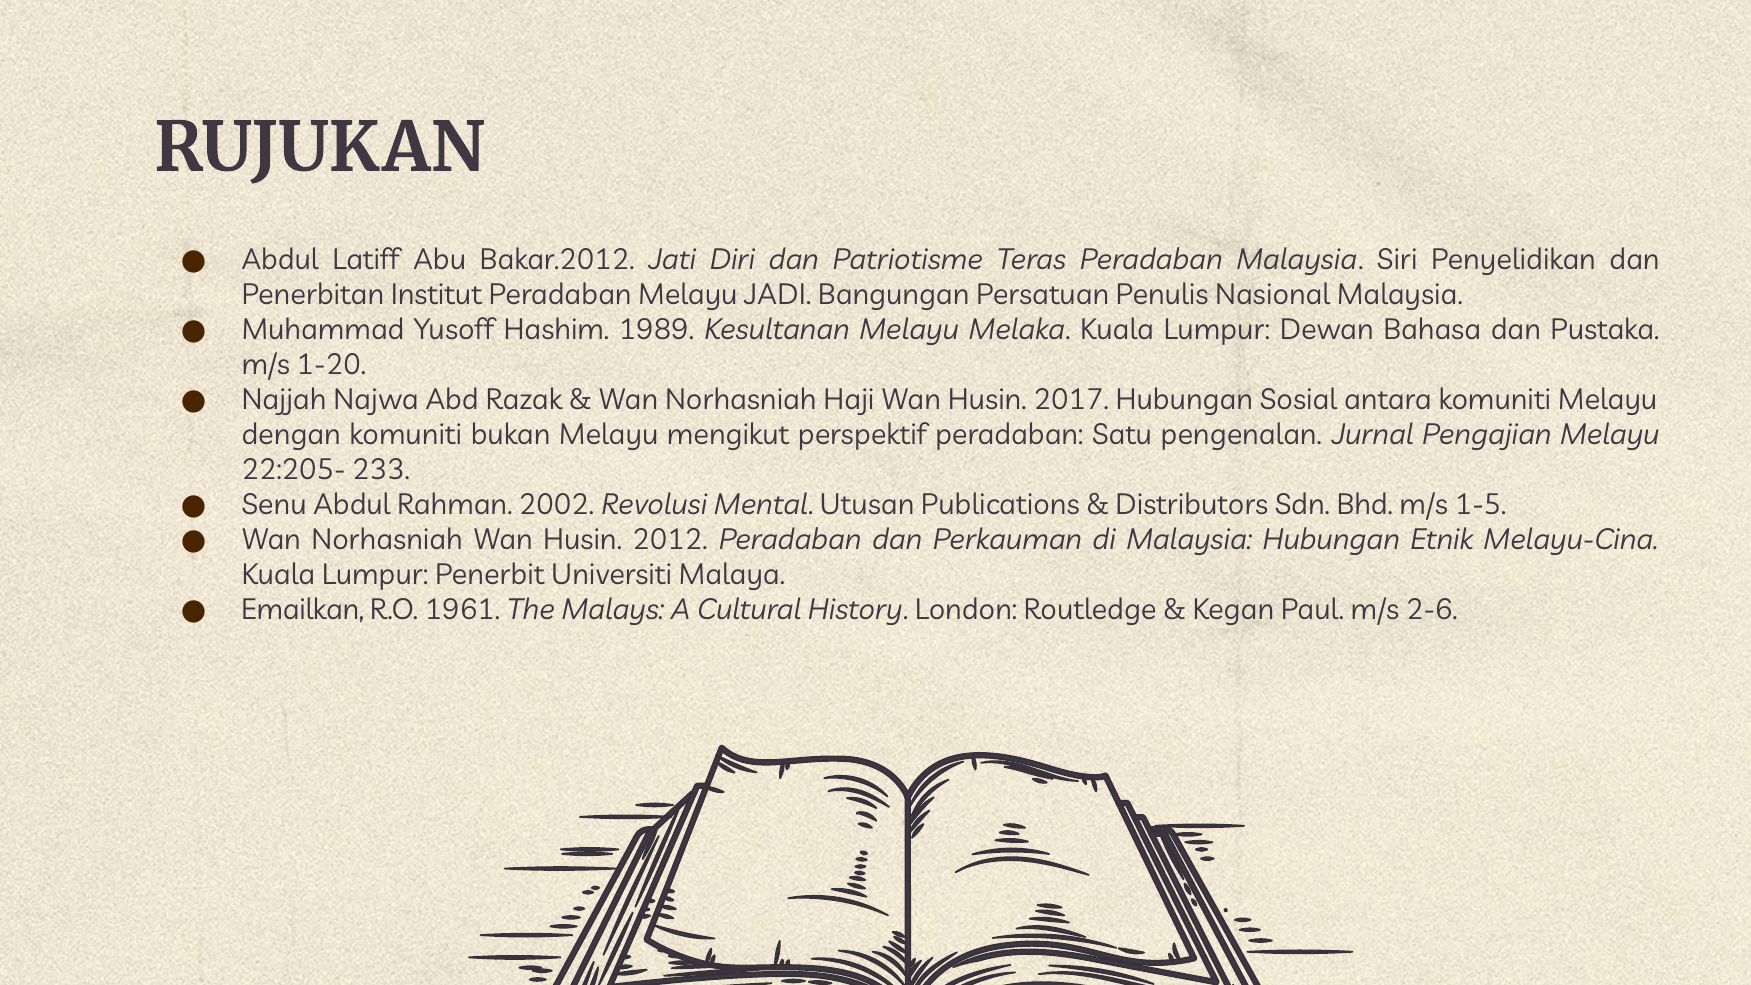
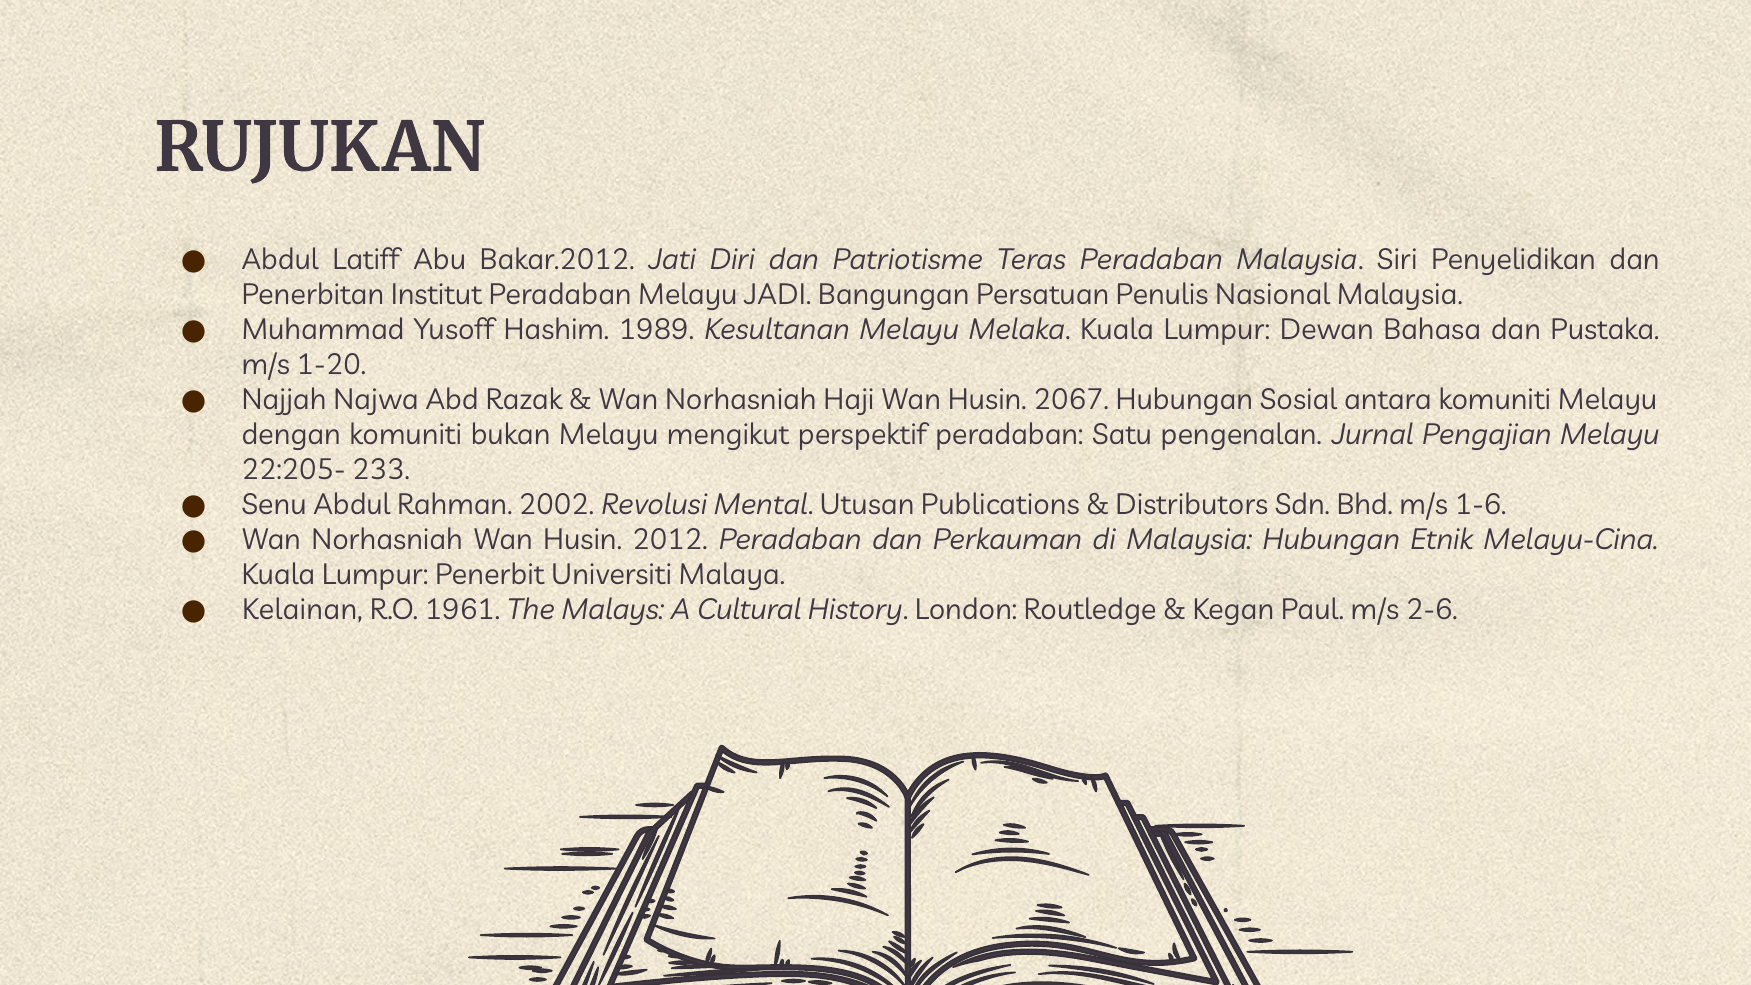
2017: 2017 -> 2067 (1071, 400)
1-5: 1-5 -> 1-6 (1481, 505)
Emailkan: Emailkan -> Kelainan (302, 610)
